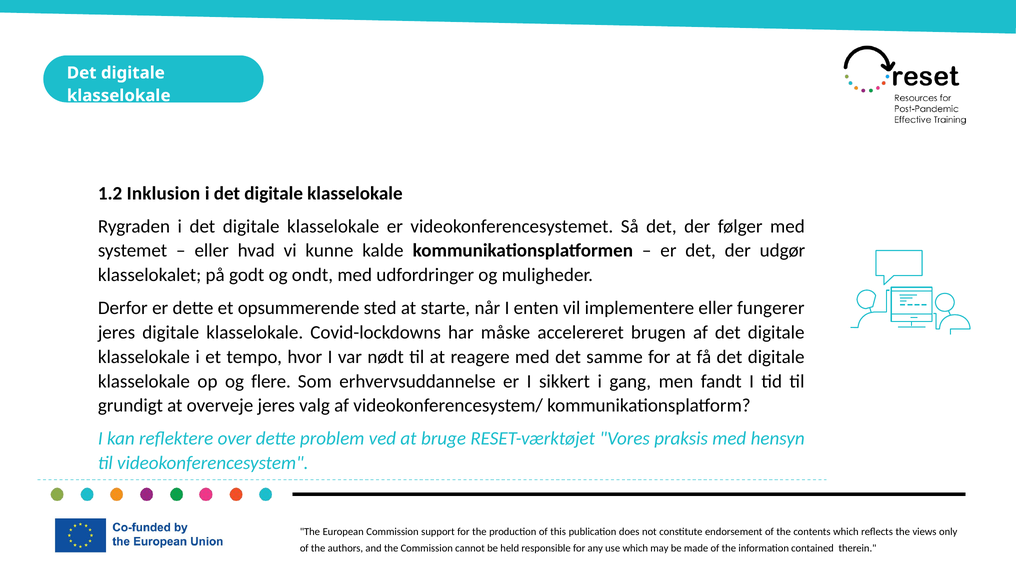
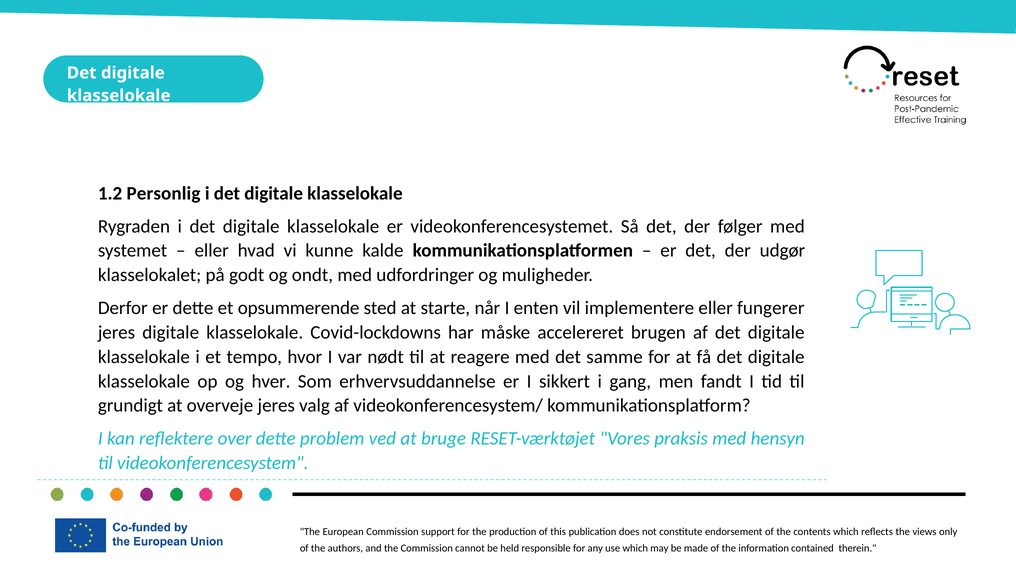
Inklusion: Inklusion -> Personlig (163, 194)
flere: flere -> hver (271, 382)
